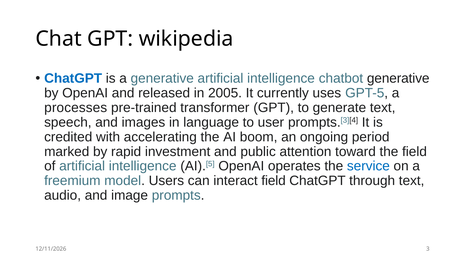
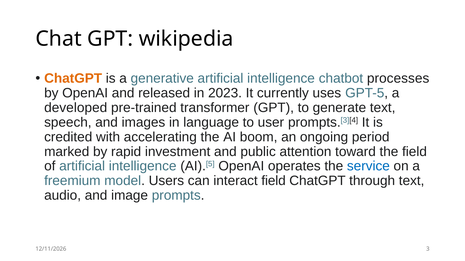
ChatGPT colour: blue -> orange (73, 79)
chatbot generative: generative -> processes (398, 79)
2005: 2005 -> 2023 (225, 93)
processes: processes -> developed (76, 108)
